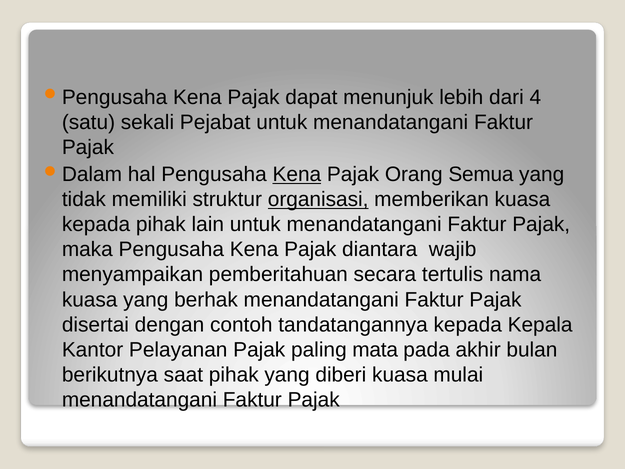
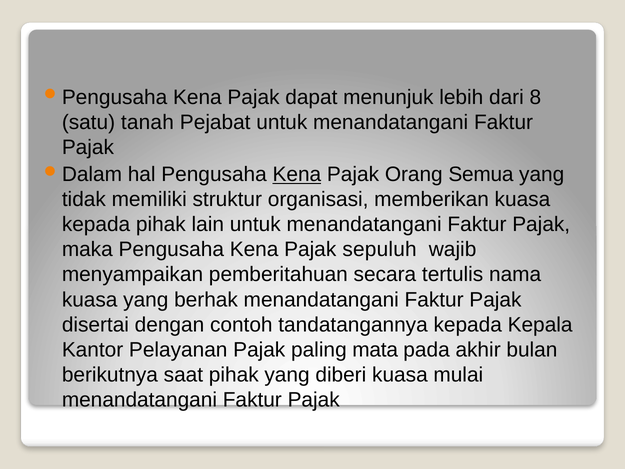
4: 4 -> 8 (535, 97)
sekali: sekali -> tanah (147, 122)
organisasi underline: present -> none (318, 199)
diantara: diantara -> sepuluh (380, 249)
